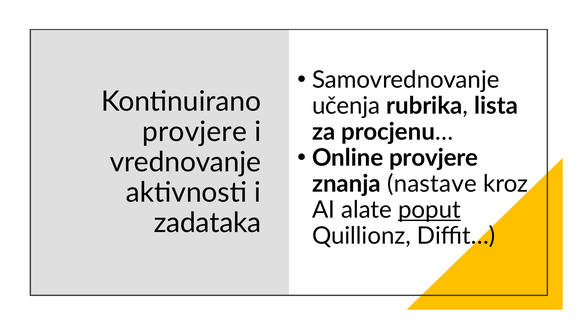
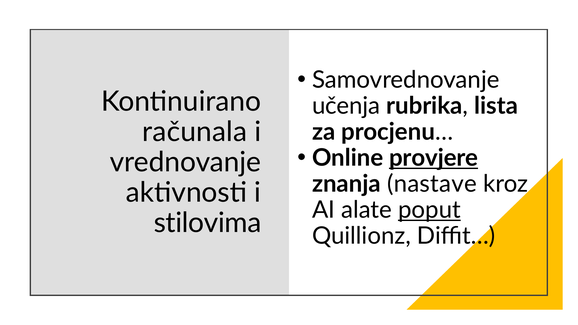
provjere: provjere -> računala (195, 132)
provjere underline: none -> present (434, 158)
zadataka: zadataka -> stilovima (208, 223)
